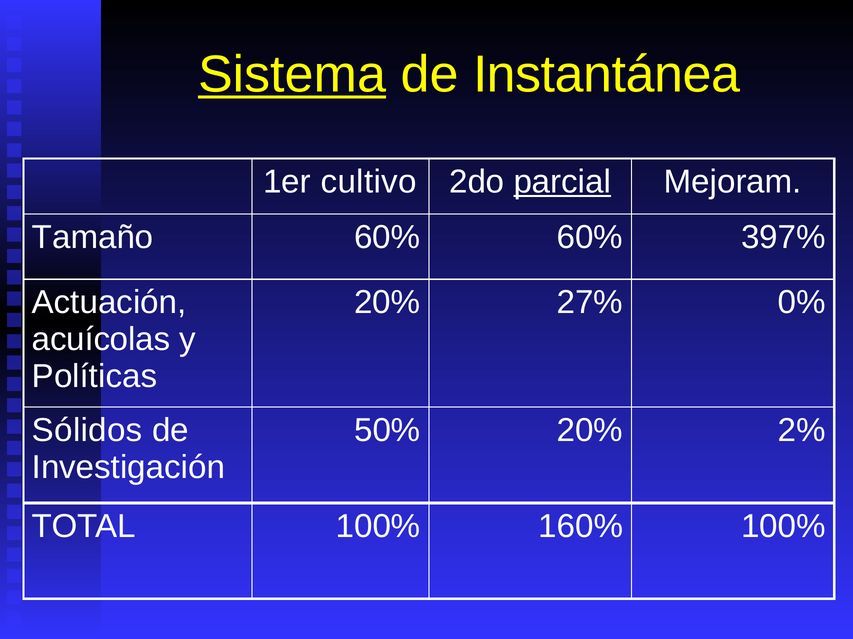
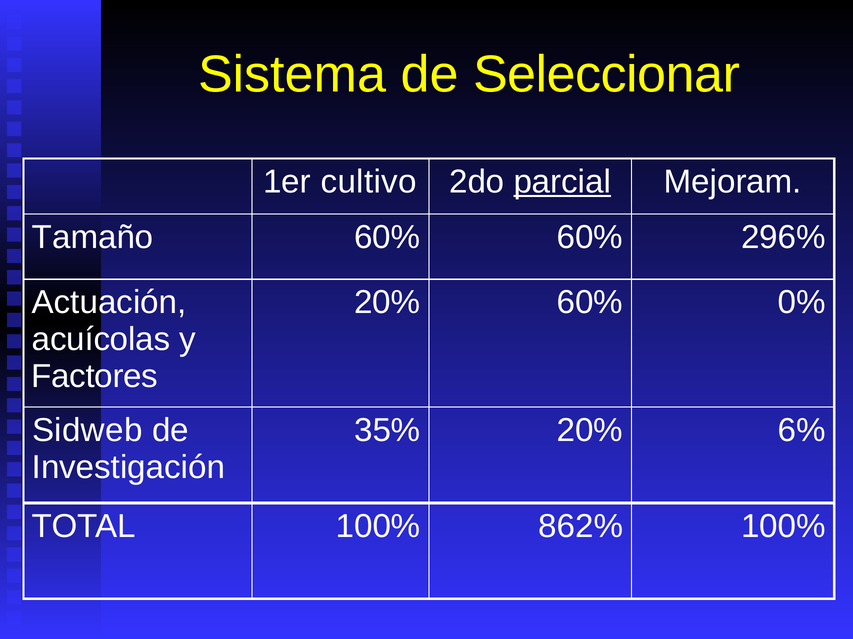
Sistema underline: present -> none (292, 75)
Instantánea: Instantánea -> Seleccionar (607, 75)
397%: 397% -> 296% (783, 238)
20% 27%: 27% -> 60% (590, 303)
Políticas: Políticas -> Factores (95, 377)
Sólidos: Sólidos -> Sidweb (87, 431)
50%: 50% -> 35% (387, 431)
2%: 2% -> 6% (802, 431)
160%: 160% -> 862% (581, 527)
